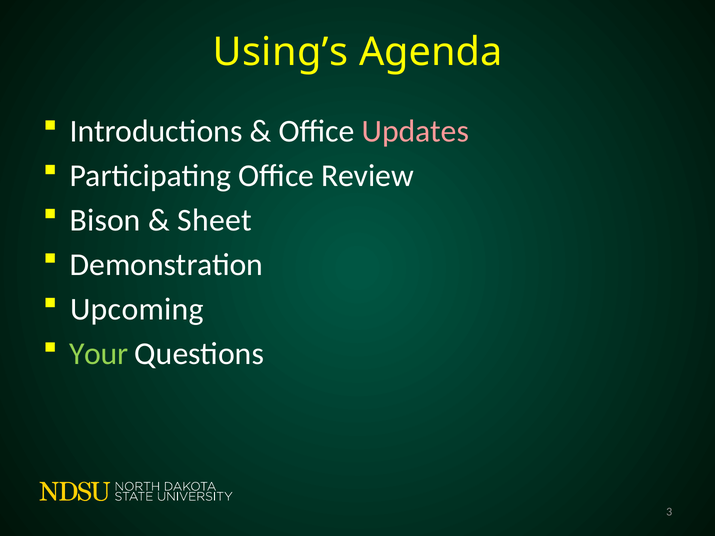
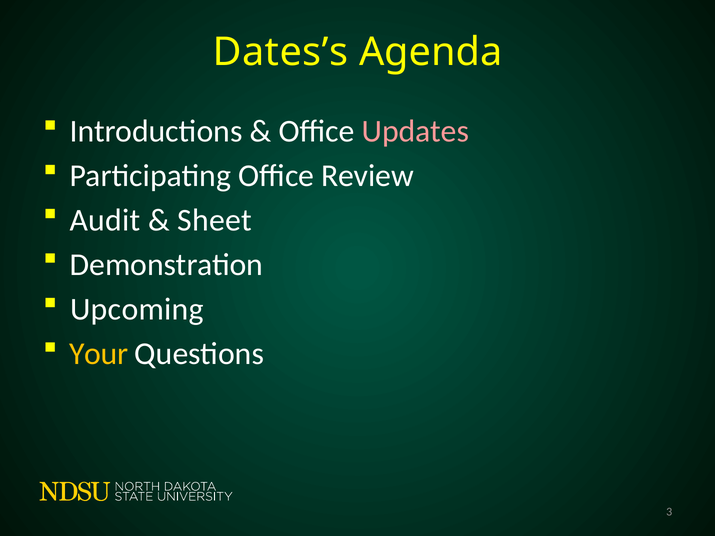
Using’s: Using’s -> Dates’s (280, 52)
Bison: Bison -> Audit (105, 220)
Your colour: light green -> yellow (99, 354)
